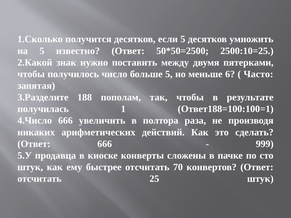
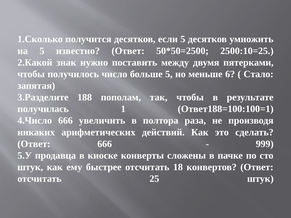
Часто: Часто -> Стало (259, 74)
70: 70 -> 18 (178, 167)
